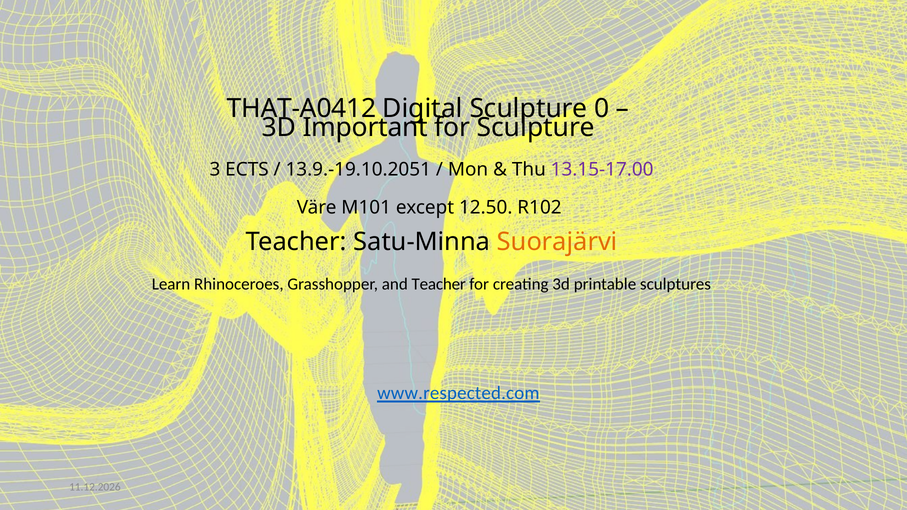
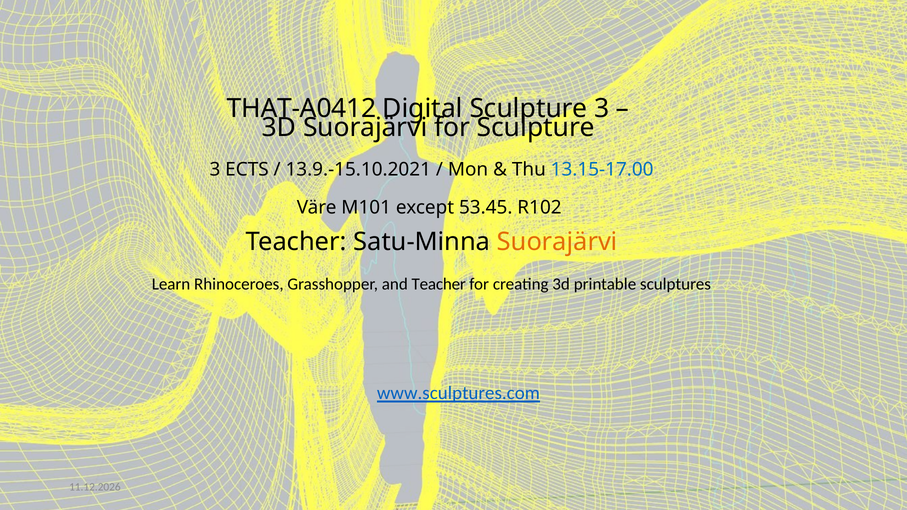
Digital Sculpture 0: 0 -> 3 (602, 109)
3D Important: Important -> Suorajärvi (365, 128)
13.9.-19.10.2051: 13.9.-19.10.2051 -> 13.9.-15.10.2021 (358, 170)
13.15-17.00 colour: purple -> blue (602, 170)
12.50: 12.50 -> 53.45 (486, 207)
www.respected.com: www.respected.com -> www.sculptures.com (458, 393)
